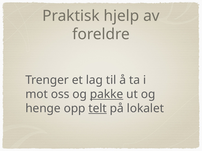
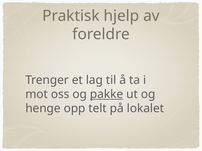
telt underline: present -> none (98, 109)
